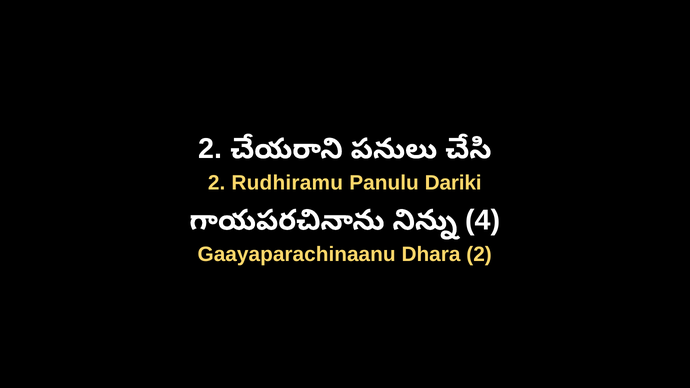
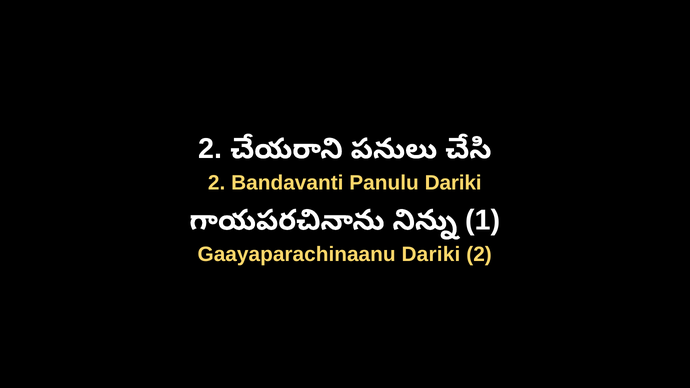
Rudhiramu: Rudhiramu -> Bandavanti (287, 183)
4: 4 -> 1 (483, 220)
Gaayaparachinaanu Dhara: Dhara -> Dariki (431, 254)
